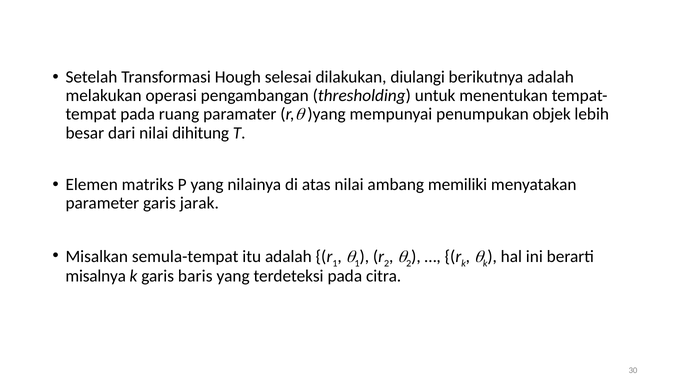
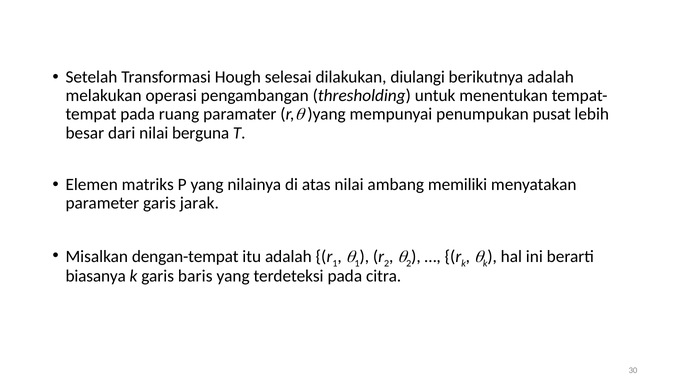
objek: objek -> pusat (552, 114)
dihitung: dihitung -> berguna (201, 133)
semula-tempat: semula-tempat -> dengan-tempat (185, 257)
misalnya: misalnya -> biasanya (96, 276)
